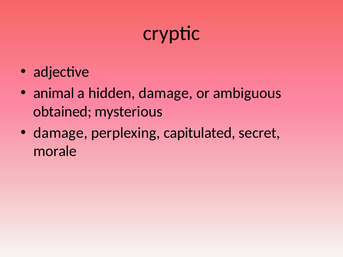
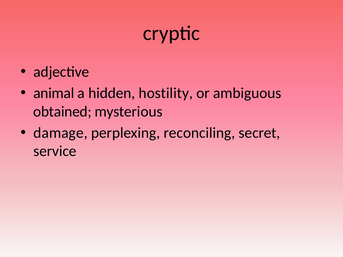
hidden damage: damage -> hostility (166, 93)
capitulated: capitulated -> reconciling (199, 133)
morale: morale -> service (55, 151)
